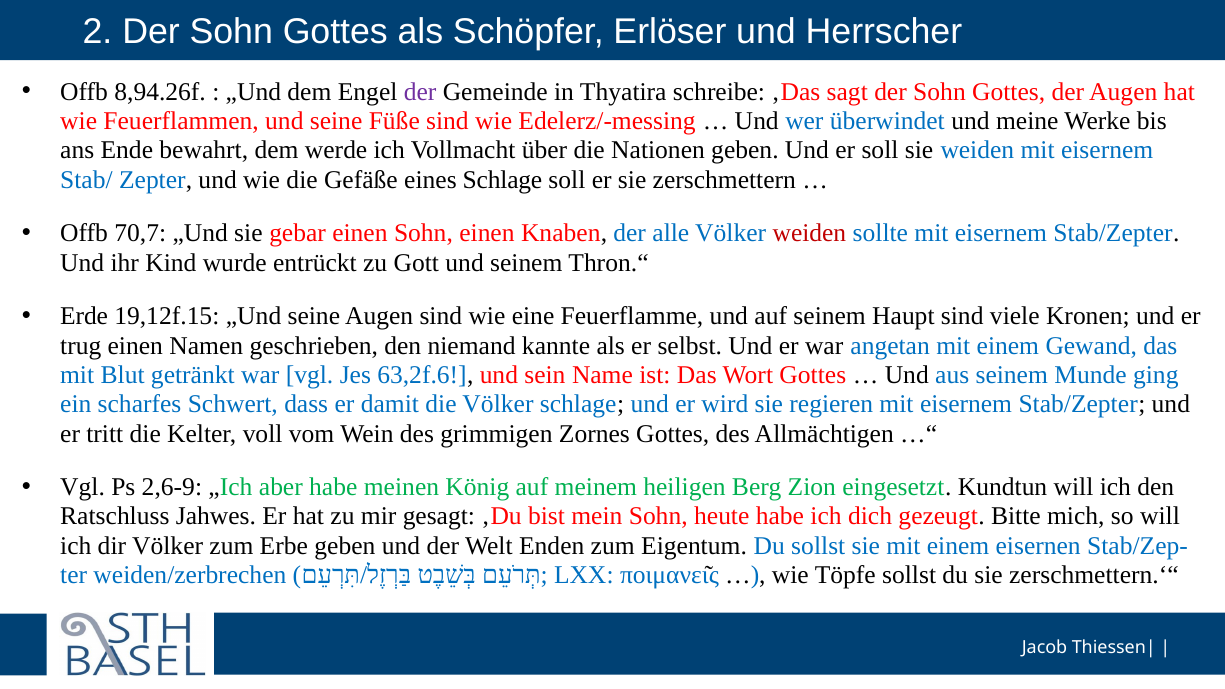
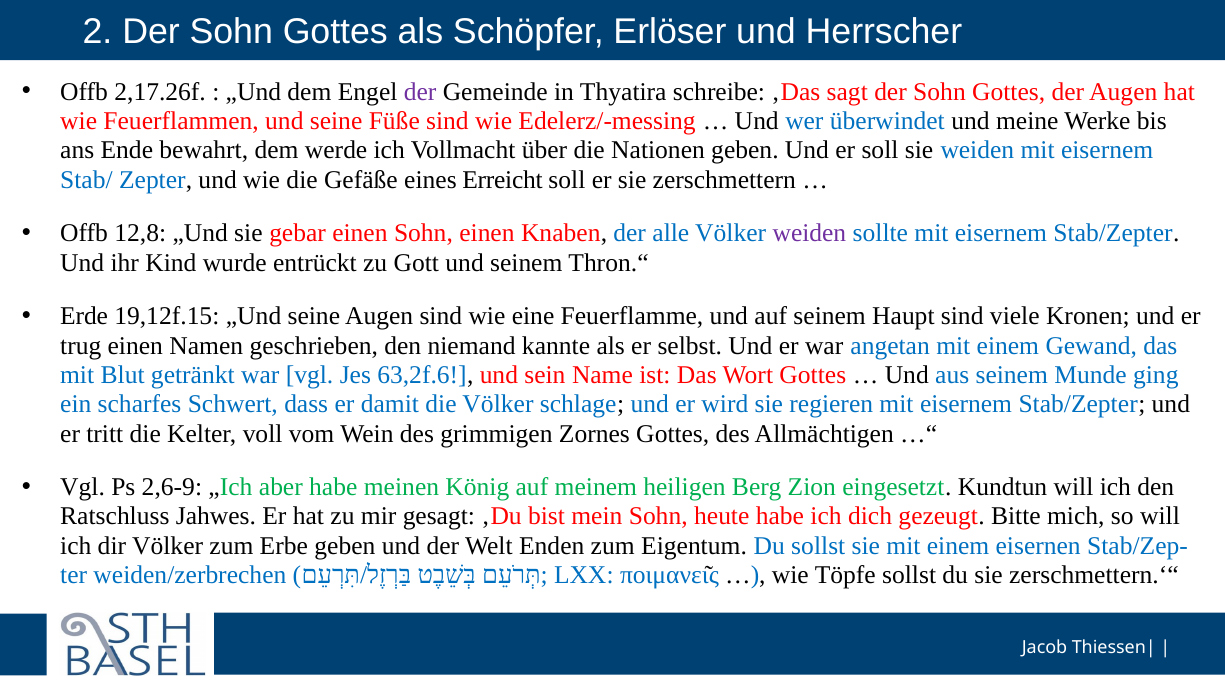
8,94.26f: 8,94.26f -> 2,17.26f (160, 92)
eines Schlage: Schlage -> Erreicht (502, 180)
70,7: 70,7 -> 12,8 (140, 233)
weiden colour: red -> purple (809, 233)
